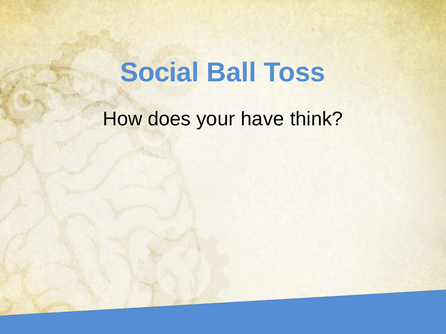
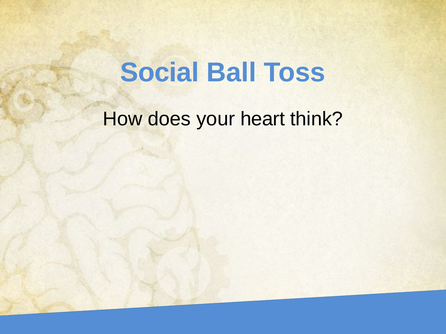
have: have -> heart (263, 119)
